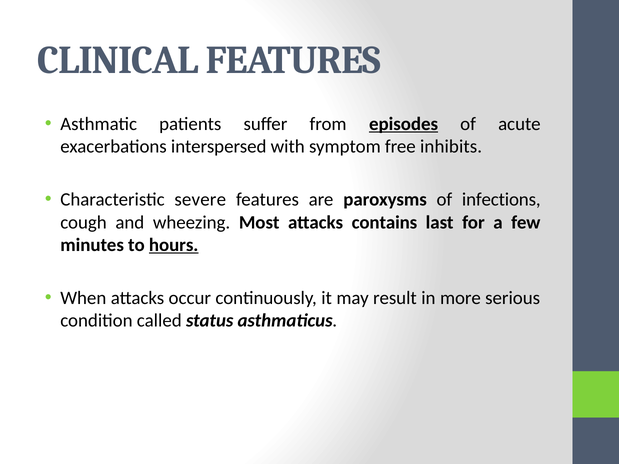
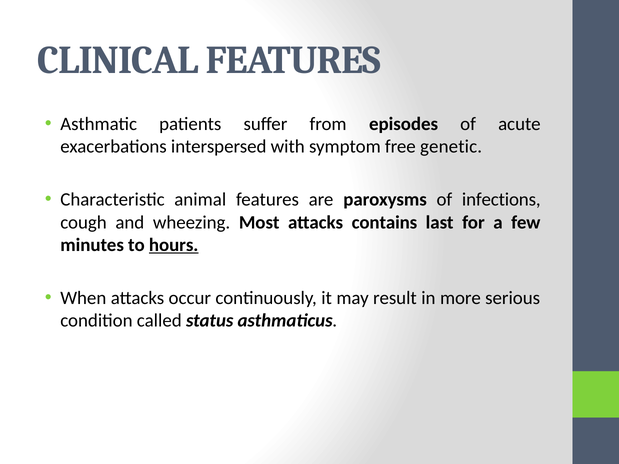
episodes underline: present -> none (404, 124)
inhibits: inhibits -> genetic (451, 147)
severe: severe -> animal (200, 200)
